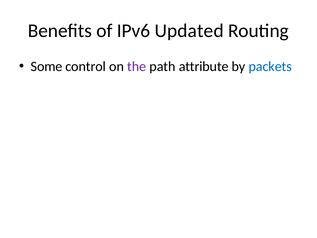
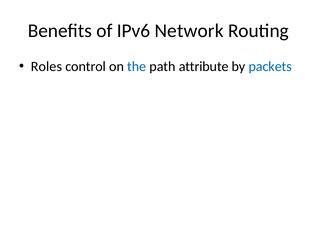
Updated: Updated -> Network (189, 31)
Some: Some -> Roles (46, 67)
the colour: purple -> blue (137, 67)
